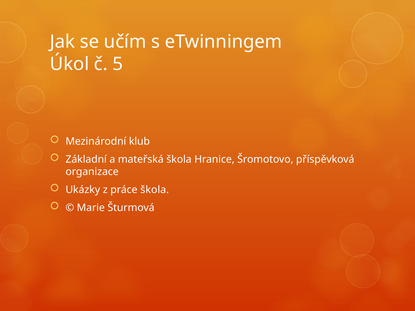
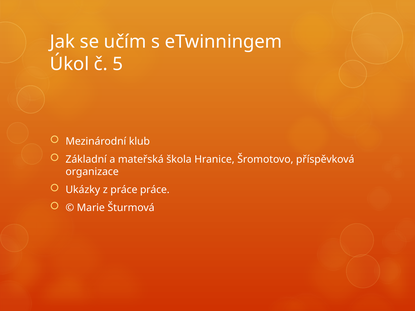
práce škola: škola -> práce (155, 190)
